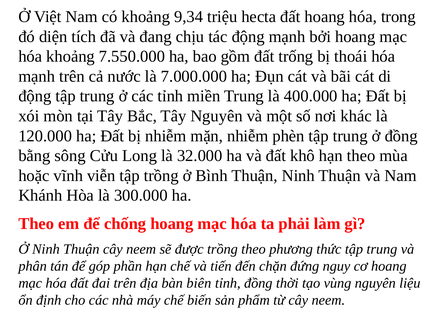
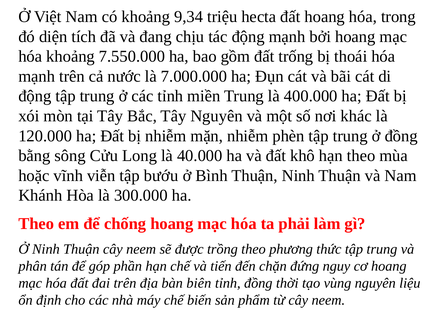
32.000: 32.000 -> 40.000 (200, 156)
tập trồng: trồng -> bướu (161, 176)
